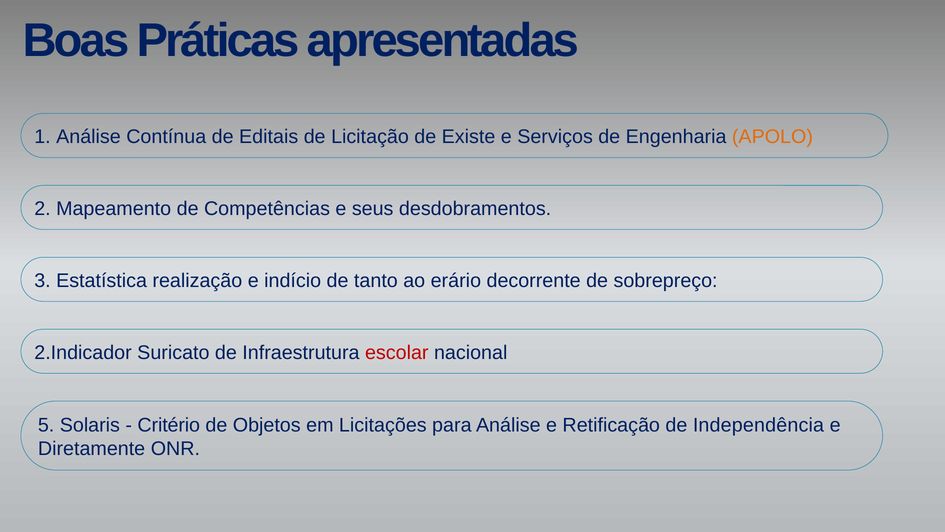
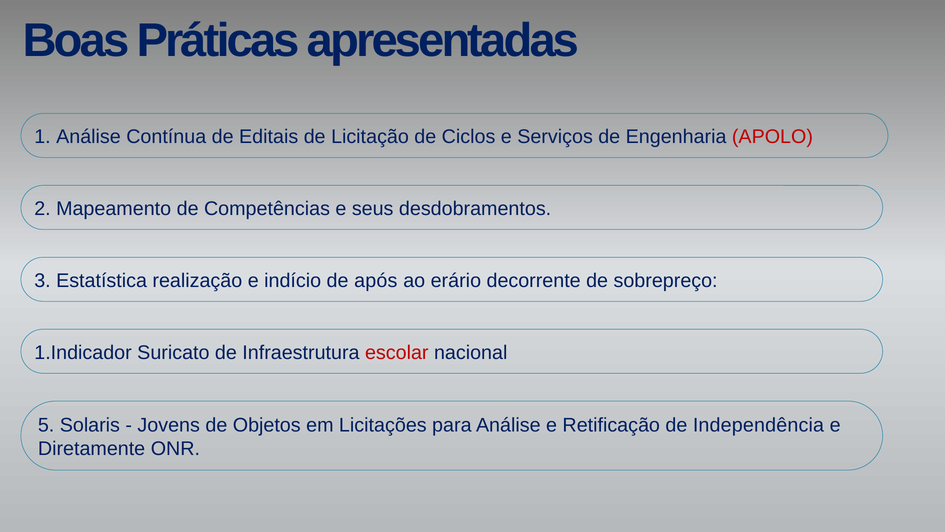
Existe: Existe -> Ciclos (469, 137)
APOLO colour: orange -> red (772, 137)
tanto: tanto -> após (376, 280)
2.Indicador: 2.Indicador -> 1.Indicador (83, 352)
Critério: Critério -> Jovens (169, 425)
